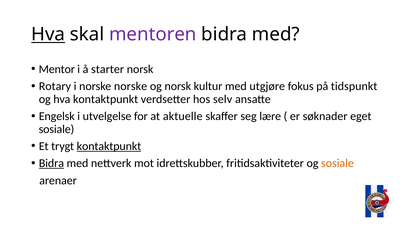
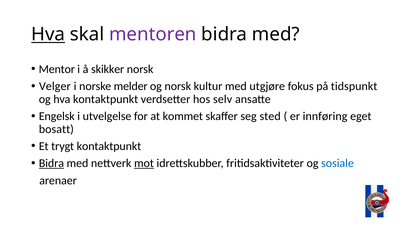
starter: starter -> skikker (108, 69)
Rotary: Rotary -> Velger (55, 86)
norske norske: norske -> melder (131, 86)
aktuelle: aktuelle -> kommet (183, 116)
lære: lære -> sted (270, 116)
søknader: søknader -> innføring (325, 116)
sosiale: sosiale -> bosatt (56, 129)
kontaktpunkt underline: present -> none (109, 146)
mot underline: none -> present (144, 163)
sosiale colour: orange -> blue (338, 163)
